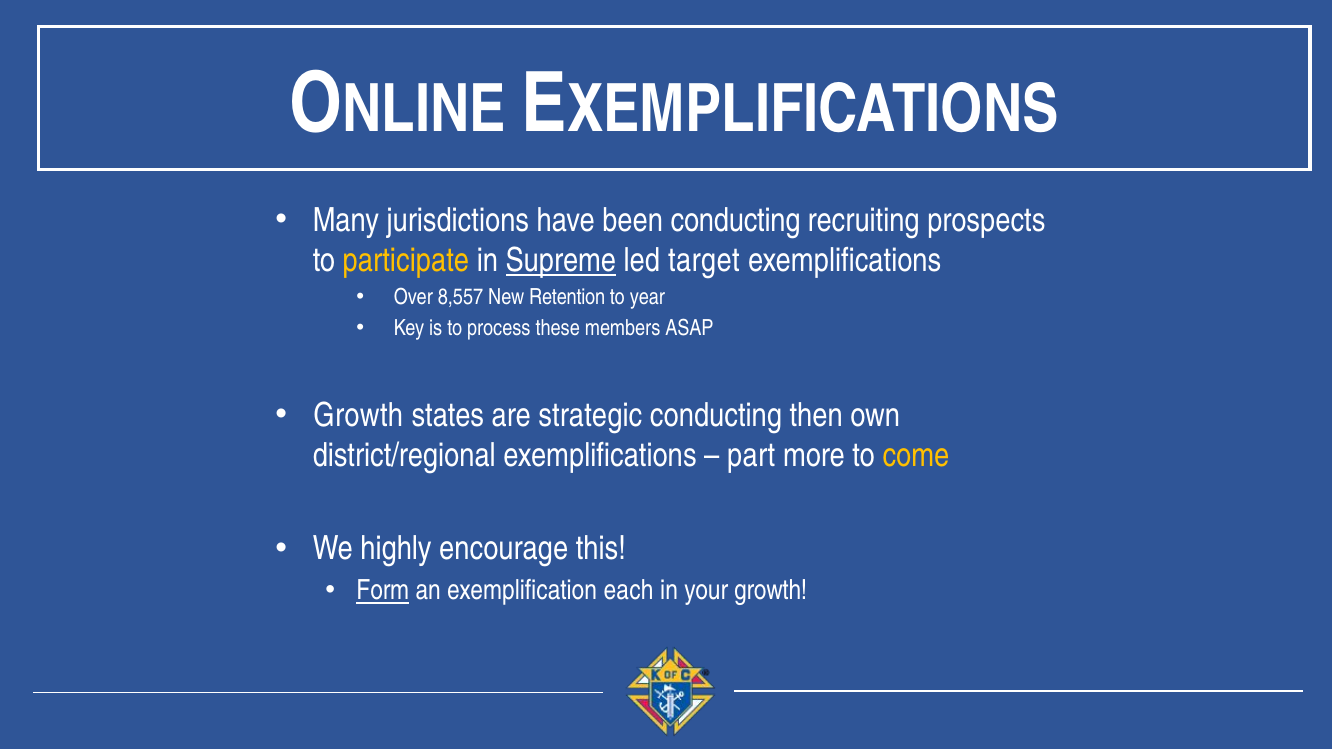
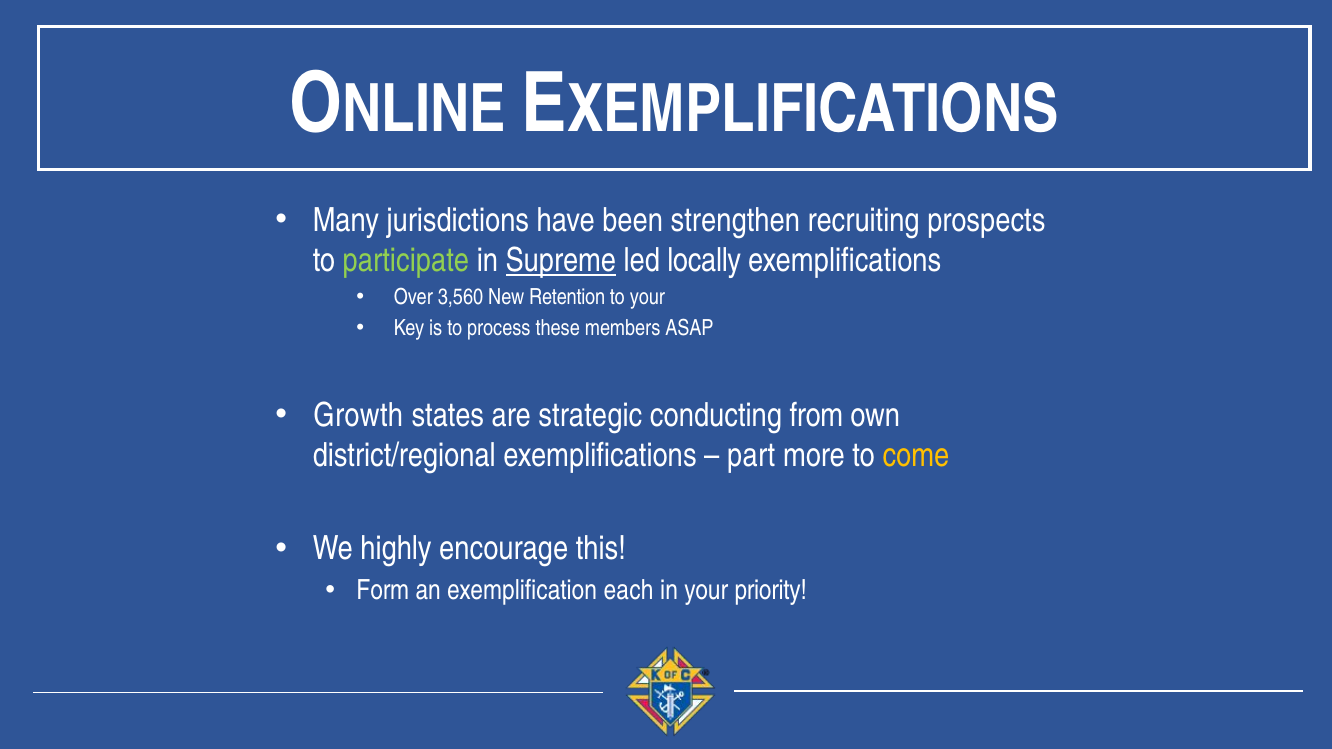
been conducting: conducting -> strengthen (735, 221)
participate colour: yellow -> light green (406, 261)
target: target -> locally (704, 261)
8,557: 8,557 -> 3,560 (461, 298)
to year: year -> your (647, 298)
then: then -> from (816, 416)
Form underline: present -> none (383, 591)
your growth: growth -> priority (771, 591)
